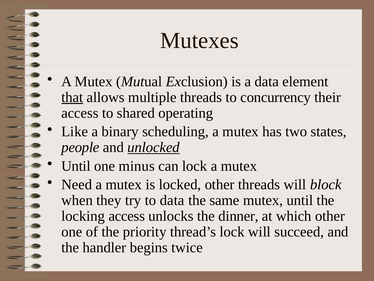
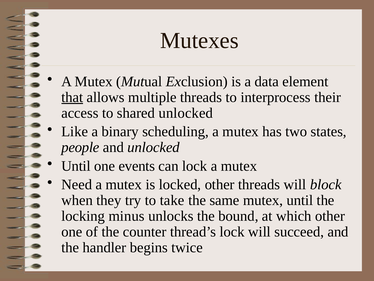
concurrency: concurrency -> interprocess (276, 97)
shared operating: operating -> unlocked (186, 113)
unlocked underline: present -> none (154, 147)
minus: minus -> events (137, 166)
to data: data -> take (172, 200)
locking access: access -> minus (127, 216)
dinner: dinner -> bound (238, 216)
priority: priority -> counter (145, 231)
